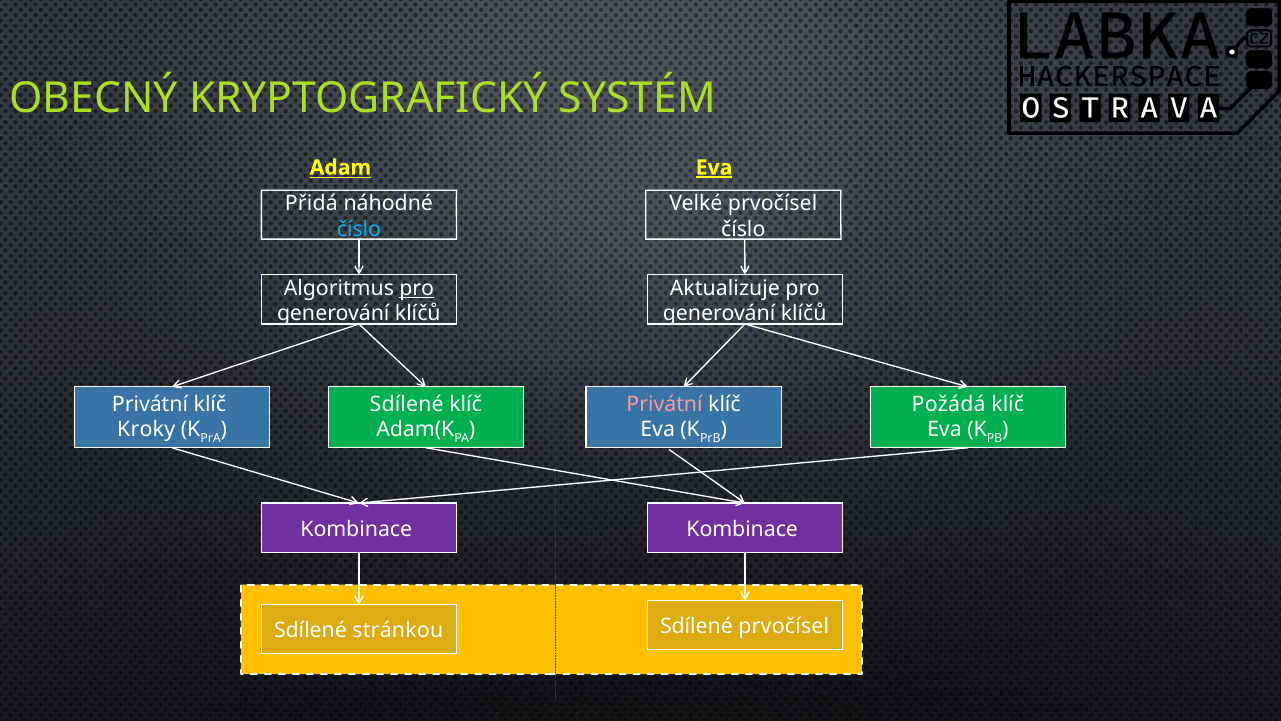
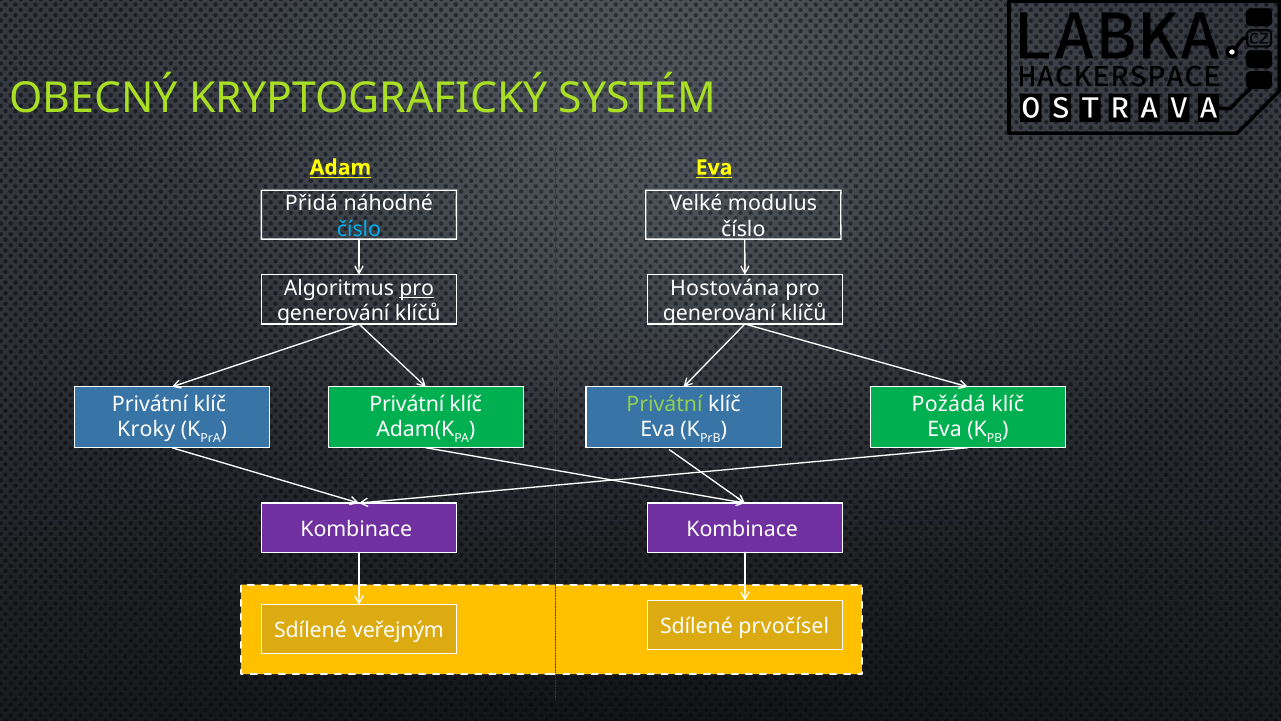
Eva underline: present -> none (714, 168)
Velké prvočísel: prvočísel -> modulus (773, 203)
Aktualizuje: Aktualizuje -> Hostována (725, 288)
Sdílené: Sdílené -> Privátní (407, 404)
Privátní colour: pink -> light green (665, 404)
stránkou: stránkou -> veřejným (398, 630)
